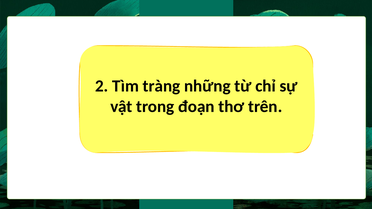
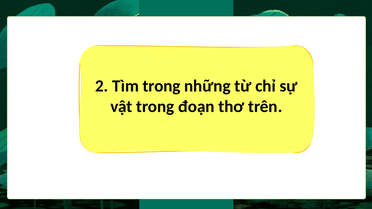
Tìm tràng: tràng -> trong (162, 86)
